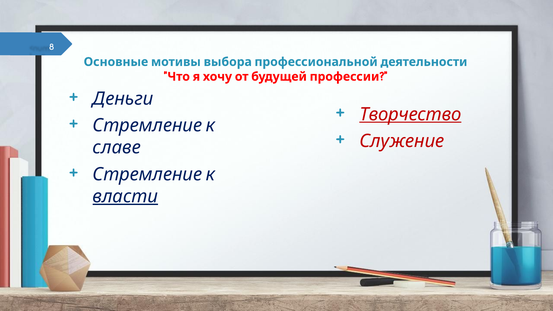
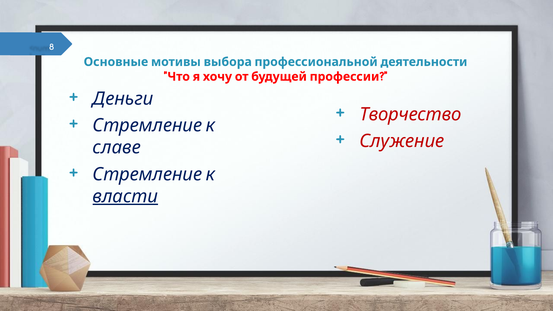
Творчество underline: present -> none (410, 114)
